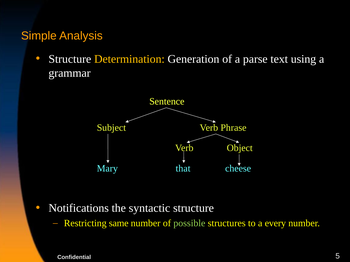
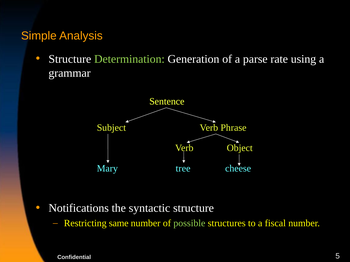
Determination colour: yellow -> light green (129, 59)
text: text -> rate (279, 59)
that: that -> tree (183, 169)
every: every -> fiscal (275, 224)
